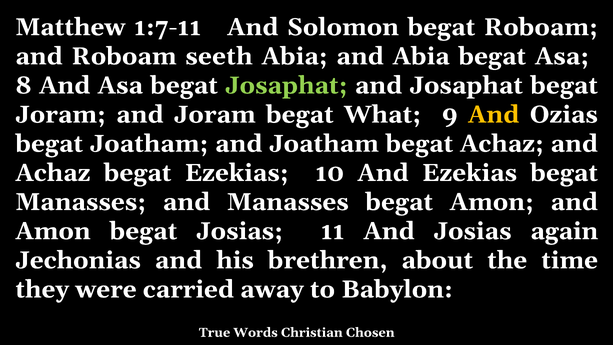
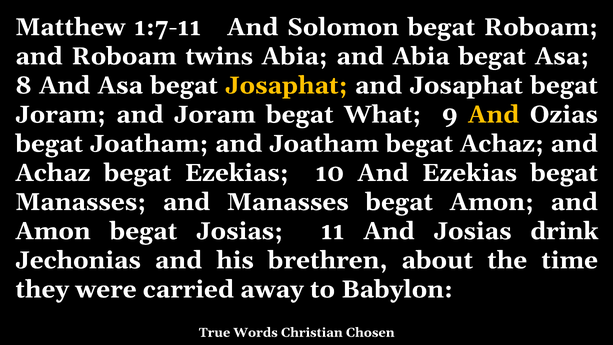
seeth: seeth -> twins (219, 56)
Josaphat colour: light green -> yellow (286, 85)
again: again -> drink (564, 231)
